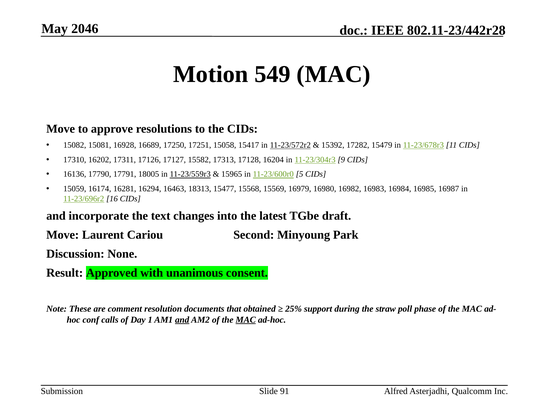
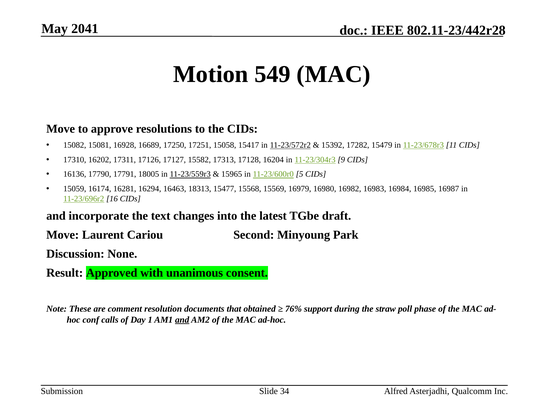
2046: 2046 -> 2041 (85, 29)
25%: 25% -> 76% (294, 309)
MAC underline: present -> none (246, 320)
91: 91 -> 34 (285, 391)
